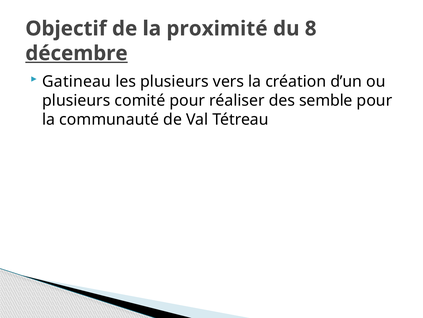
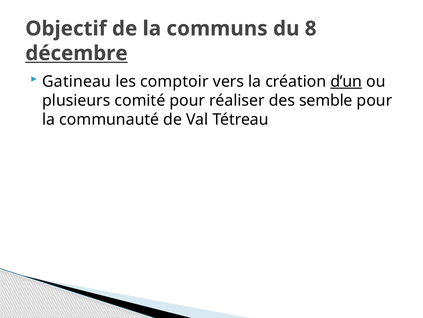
proximité: proximité -> communs (217, 29)
les plusieurs: plusieurs -> comptoir (174, 81)
d’un underline: none -> present (346, 81)
